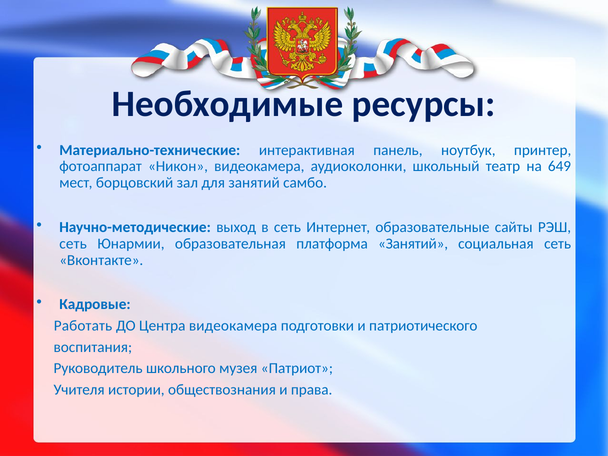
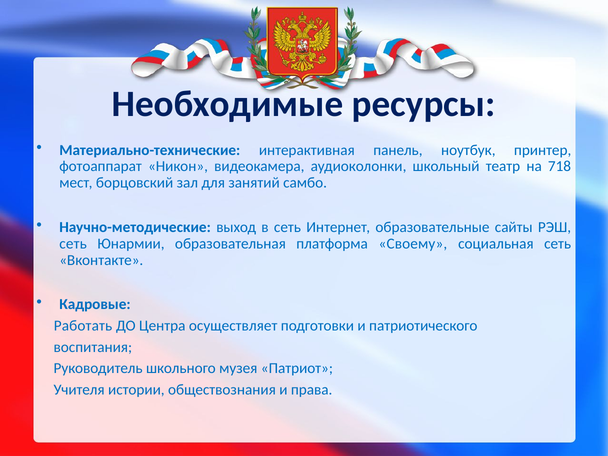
649: 649 -> 718 (560, 166)
платформа Занятий: Занятий -> Своему (413, 244)
Центра видеокамера: видеокамера -> осуществляет (233, 326)
